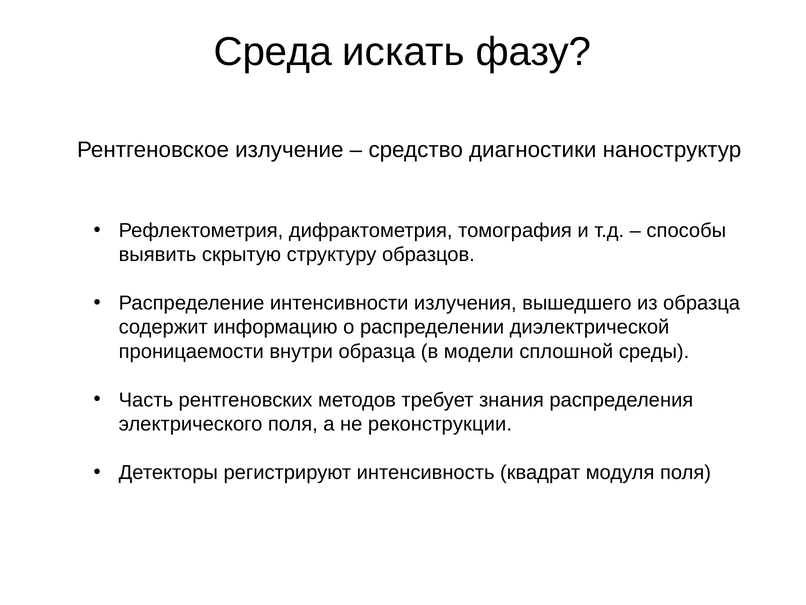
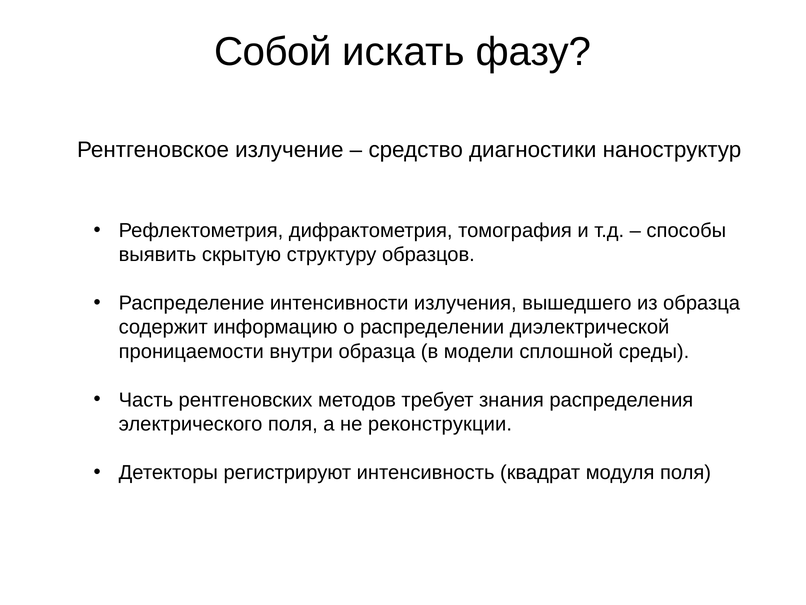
Среда: Среда -> Собой (273, 52)
